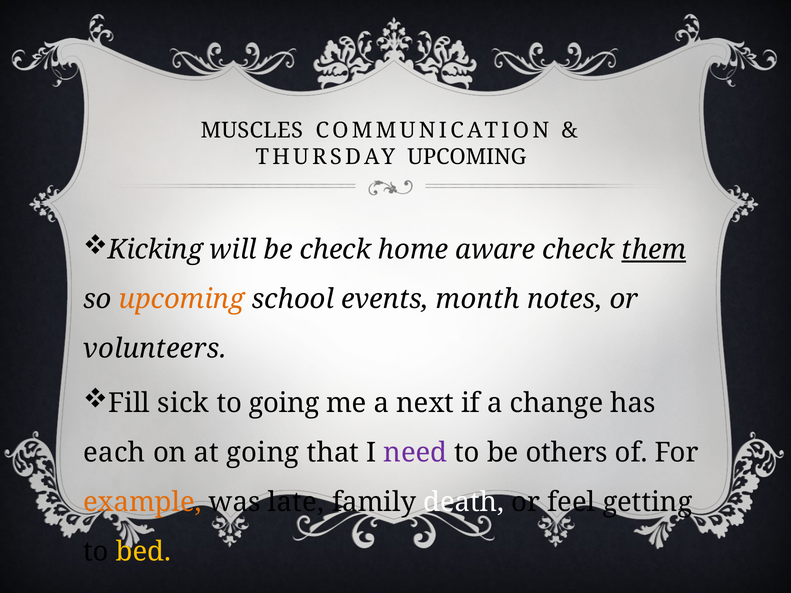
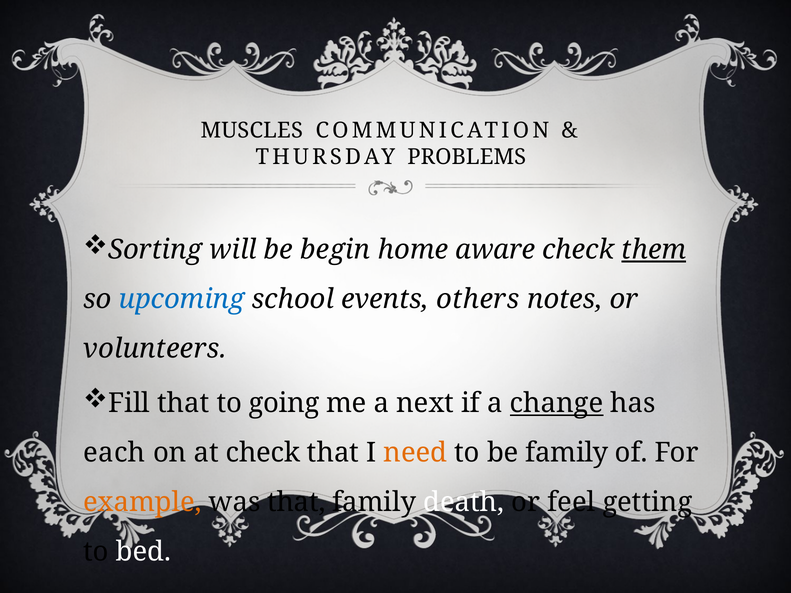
THURSDAY UPCOMING: UPCOMING -> PROBLEMS (467, 157)
Kicking: Kicking -> Sorting (155, 250)
be check: check -> begin (335, 250)
upcoming colour: orange -> blue (182, 299)
month: month -> others (478, 299)
Fill sick: sick -> that (183, 404)
change underline: none -> present (557, 404)
at going: going -> check (263, 453)
need colour: purple -> orange (415, 453)
be others: others -> family (567, 453)
was late: late -> that (296, 502)
bed colour: yellow -> white (143, 552)
